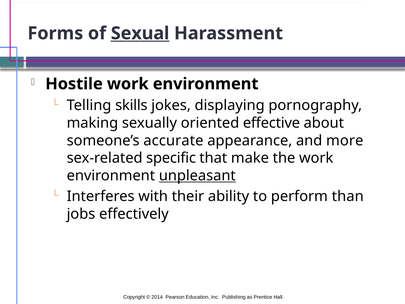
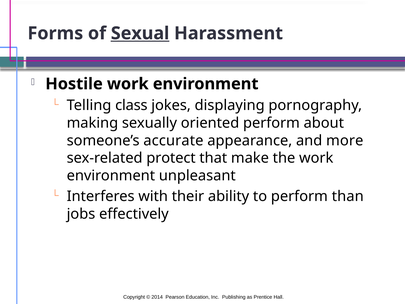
skills: skills -> class (131, 105)
oriented effective: effective -> perform (271, 123)
specific: specific -> protect (171, 158)
unpleasant underline: present -> none (197, 176)
